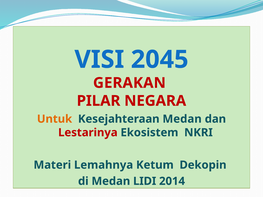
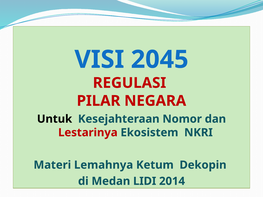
GERAKAN: GERAKAN -> REGULASI (129, 83)
Untuk colour: orange -> black (55, 119)
Kesejahteraan Medan: Medan -> Nomor (182, 119)
